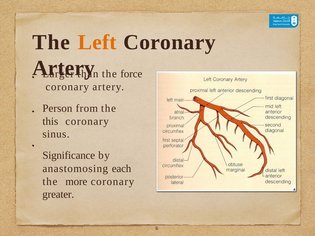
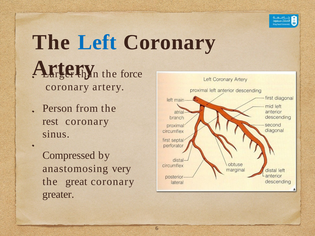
Left colour: orange -> blue (97, 42)
this: this -> rest (50, 121)
Significance: Significance -> Compressed (69, 155)
each: each -> very (122, 169)
more: more -> great (76, 182)
